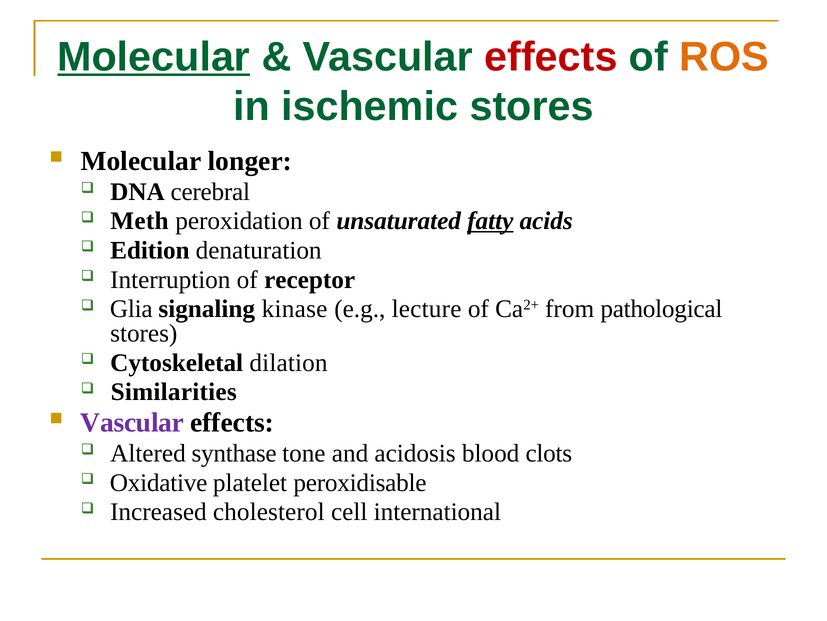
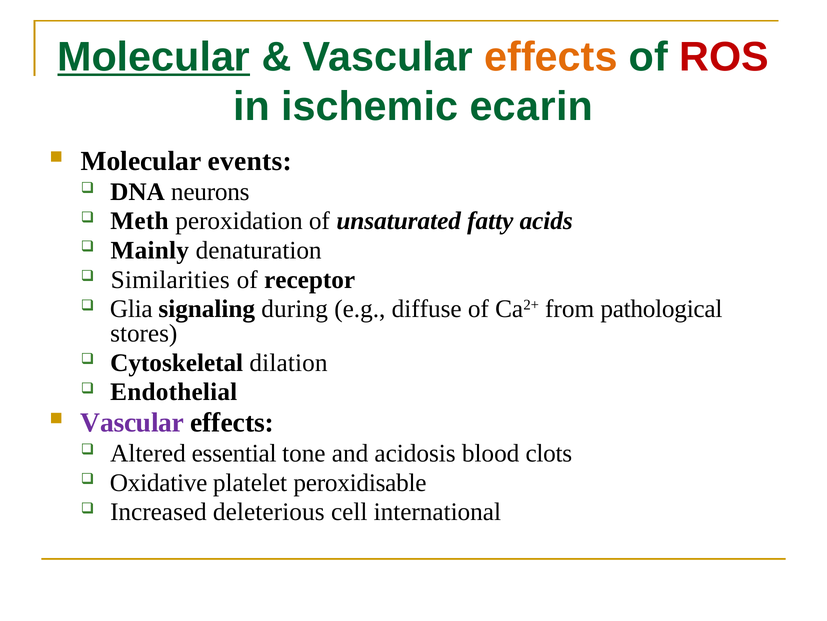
effects colour: red -> orange (551, 57)
ROS colour: orange -> red (724, 57)
ischemic stores: stores -> ecarin (531, 107)
longer: longer -> events (250, 161)
cerebral: cerebral -> neurons (210, 191)
fatty underline: present -> none (490, 221)
Edition: Edition -> Mainly (150, 250)
Interruption: Interruption -> Similarities (170, 279)
kinase: kinase -> during (295, 309)
lecture: lecture -> diffuse (427, 309)
Similarities: Similarities -> Endothelial (174, 392)
synthase: synthase -> essential (234, 453)
cholesterol: cholesterol -> deleterious (269, 511)
